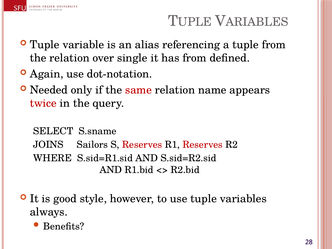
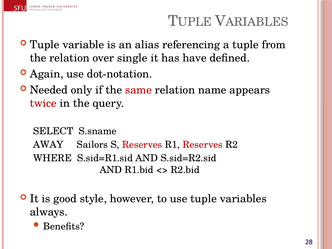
has from: from -> have (195, 58)
JOINS: JOINS -> AWAY (48, 145)
